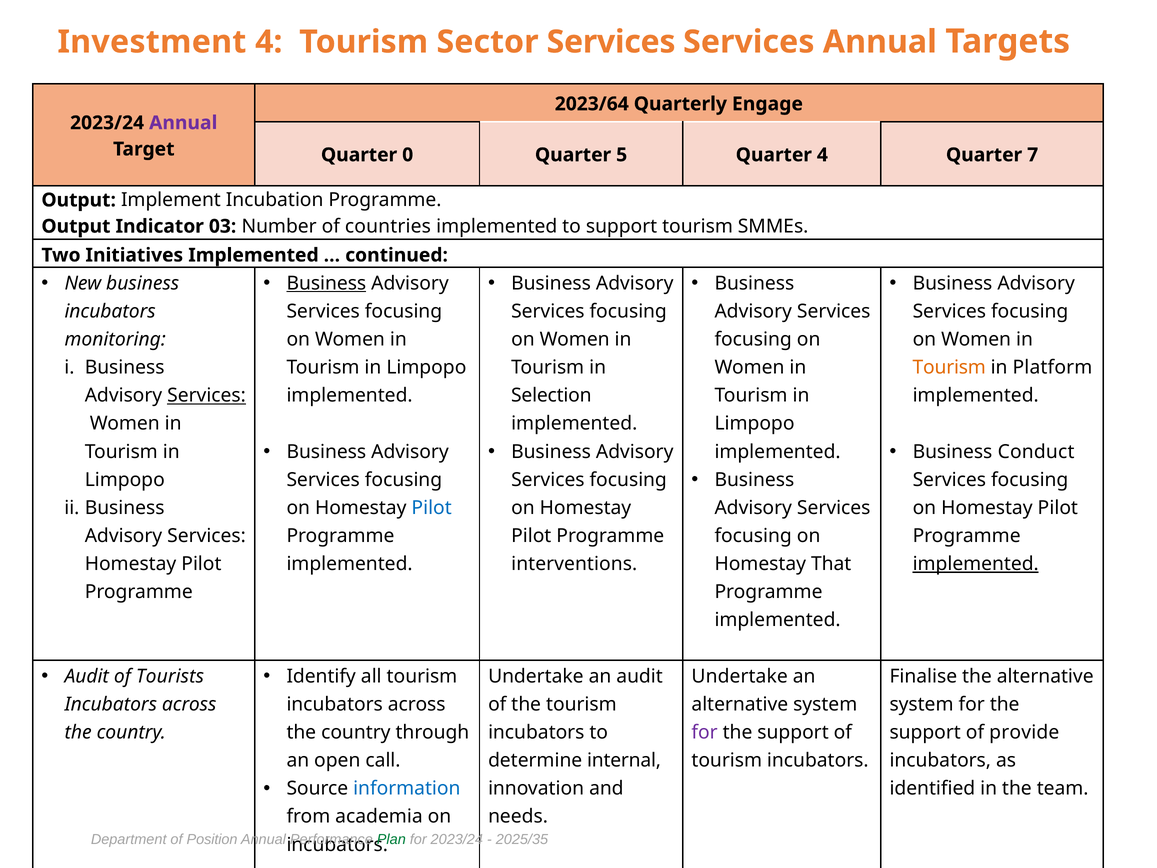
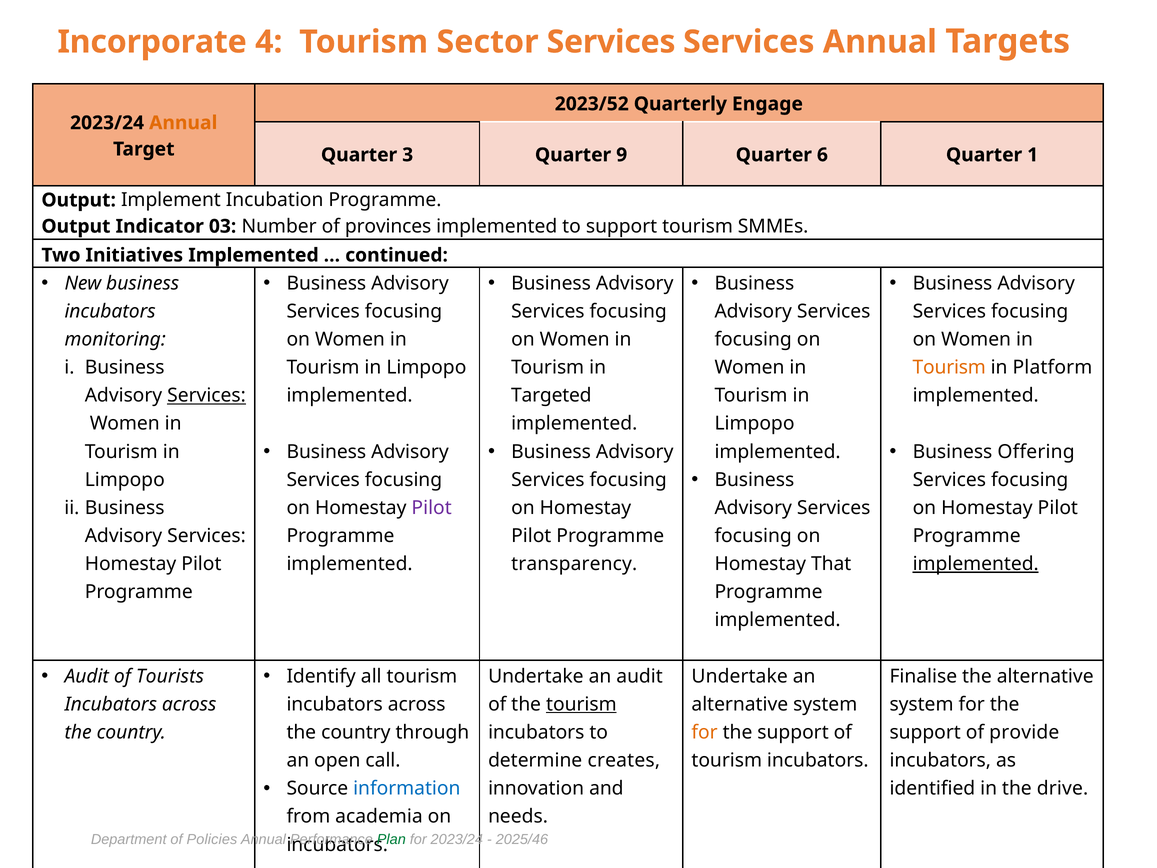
Investment: Investment -> Incorporate (152, 42)
2023/64: 2023/64 -> 2023/52 (592, 104)
Annual colour: purple -> orange (183, 123)
0: 0 -> 3 (408, 155)
5: 5 -> 9 (622, 155)
Quarter 4: 4 -> 6 (822, 155)
7: 7 -> 1 (1033, 155)
countries: countries -> provinces (388, 226)
Business underline: present -> none (326, 283)
Selection: Selection -> Targeted (551, 395)
Conduct: Conduct -> Offering (1036, 452)
Pilot colour: blue -> purple (432, 508)
interventions: interventions -> transparency (574, 564)
tourism underline: none -> present (581, 704)
for colour: purple -> orange (705, 732)
internal: internal -> creates (624, 760)
team: team -> drive (1063, 788)
Position: Position -> Policies (212, 839)
2025/35: 2025/35 -> 2025/46 (522, 839)
